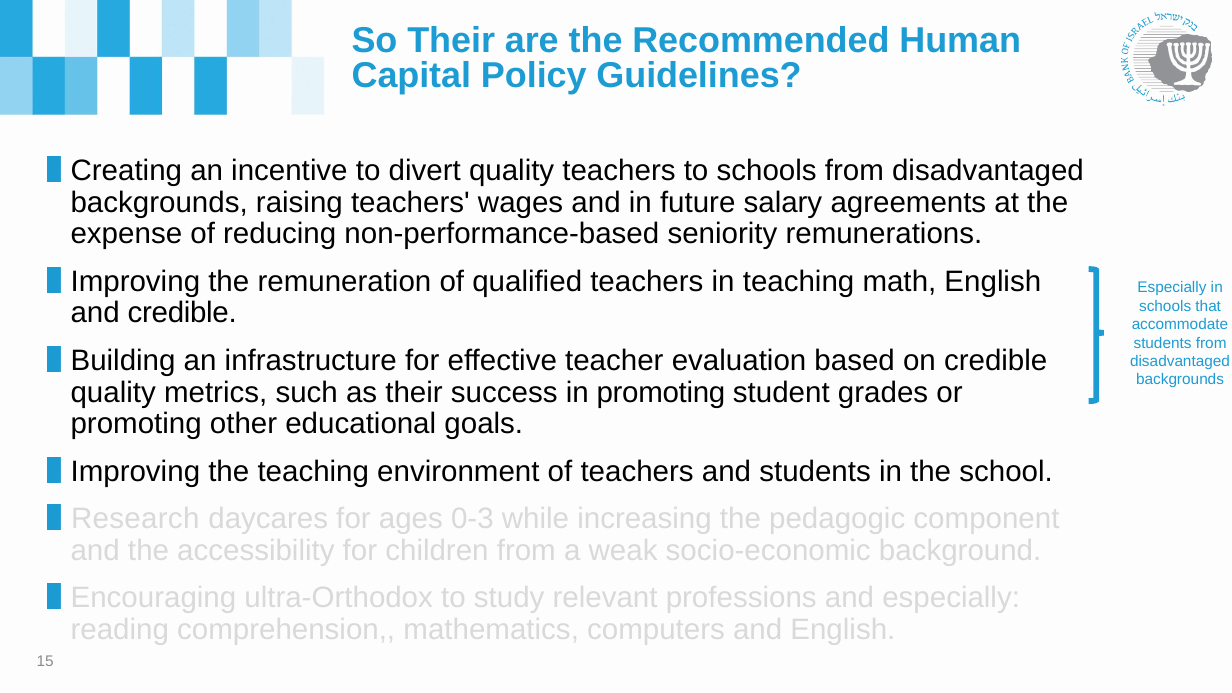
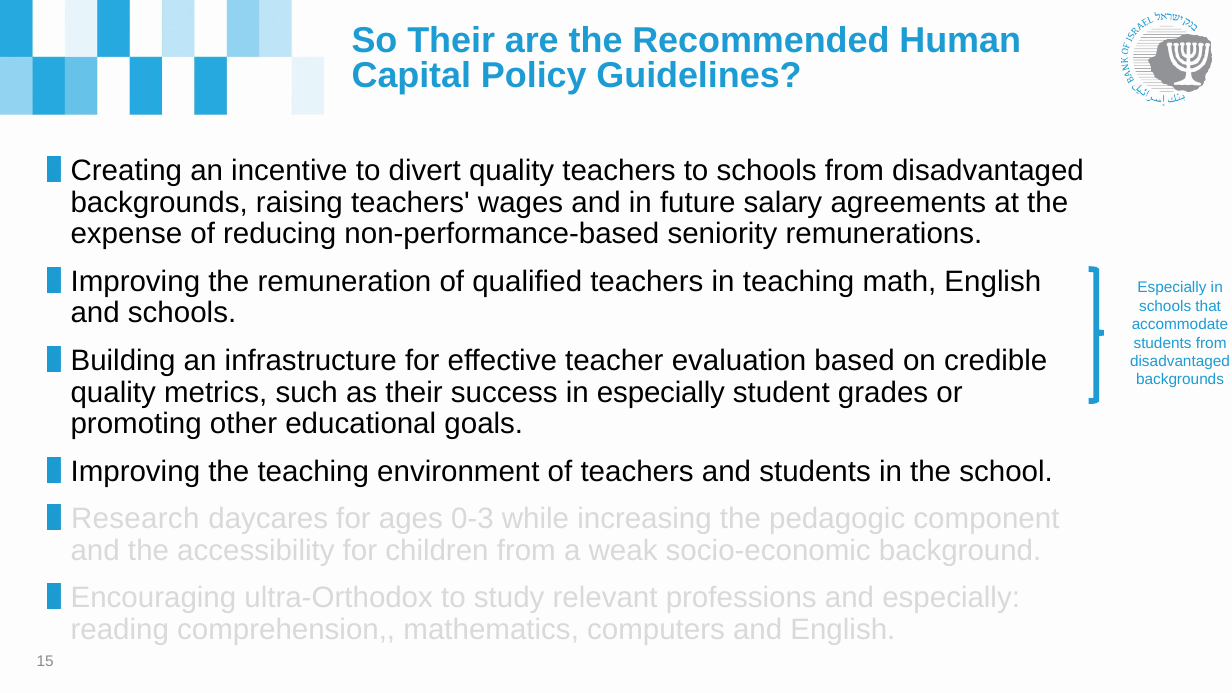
and credible: credible -> schools (182, 313)
in promoting: promoting -> especially (661, 392)
